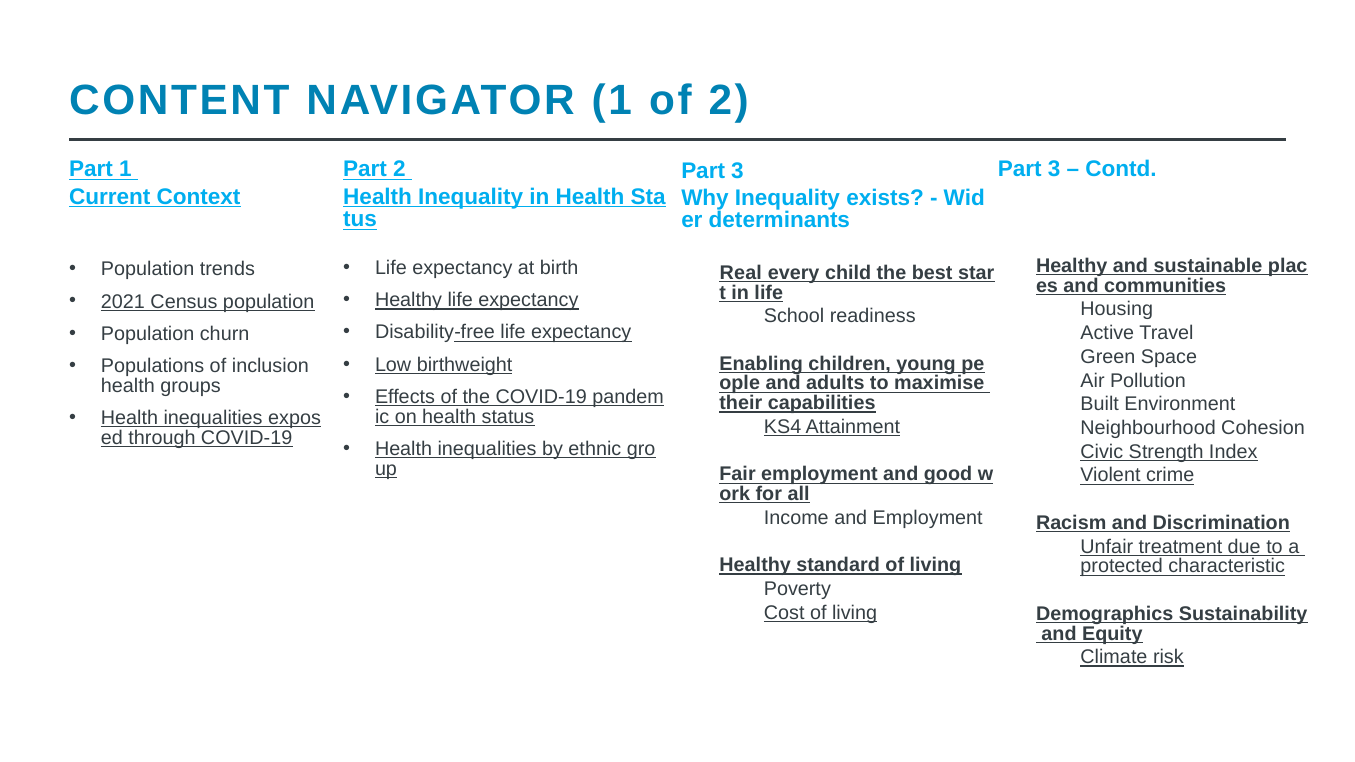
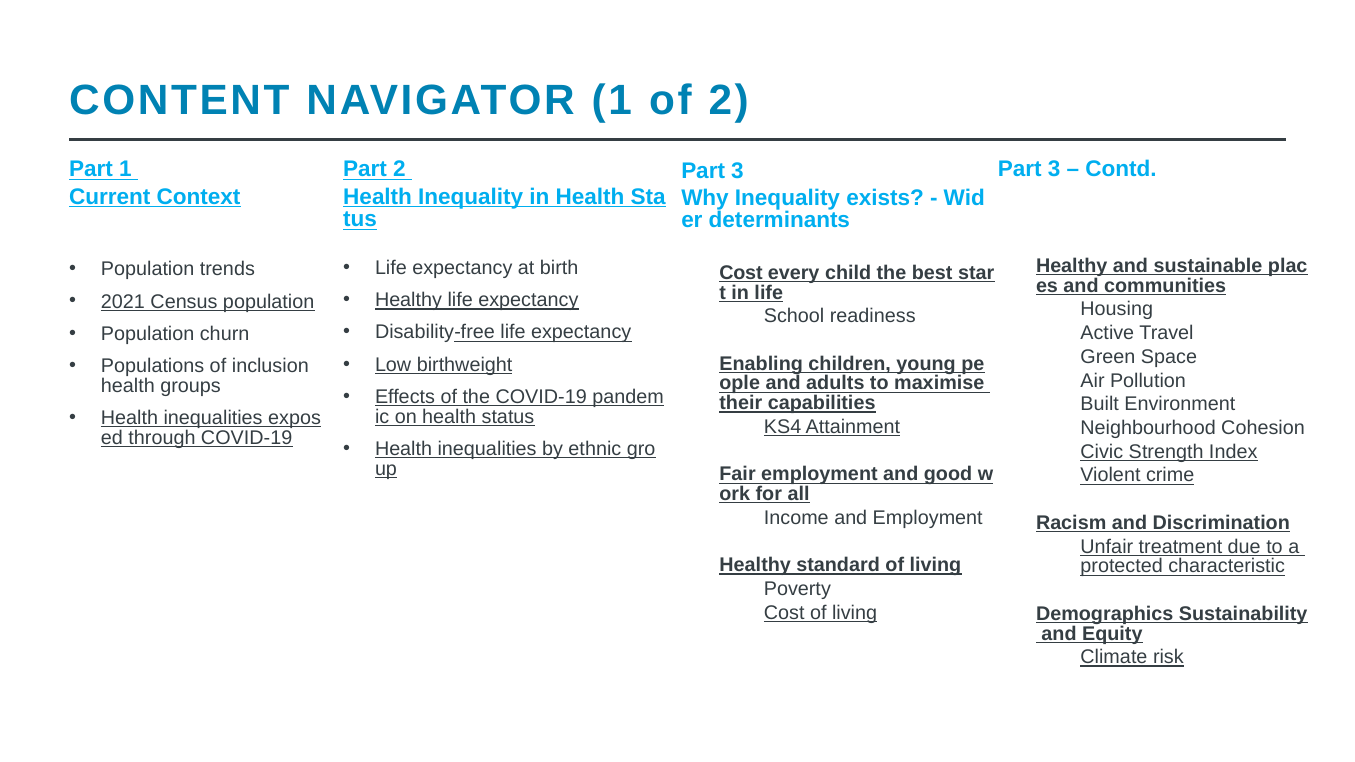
1 Real: Real -> Cost (741, 273)
